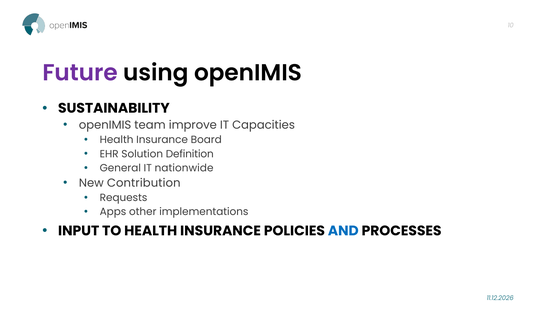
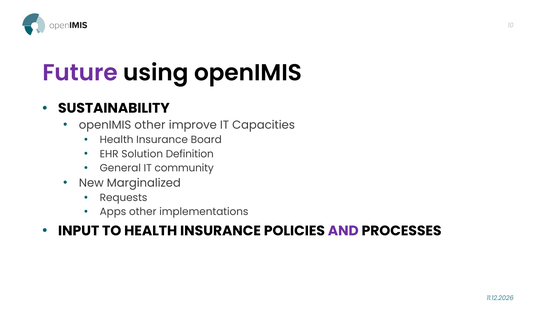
openIMIS team: team -> other (150, 125)
nationwide: nationwide -> community (184, 168)
Contribution: Contribution -> Marginalized (144, 183)
AND colour: blue -> purple (343, 231)
